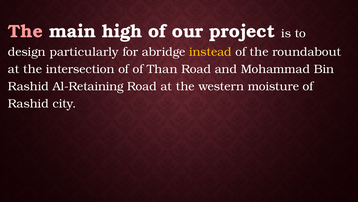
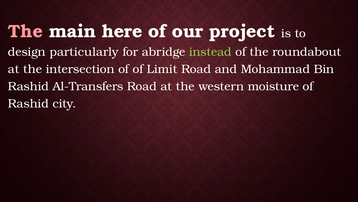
high: high -> here (122, 31)
instead colour: yellow -> light green (210, 52)
Than: Than -> Limit (162, 69)
Al-Retaining: Al-Retaining -> Al-Transfers (88, 86)
